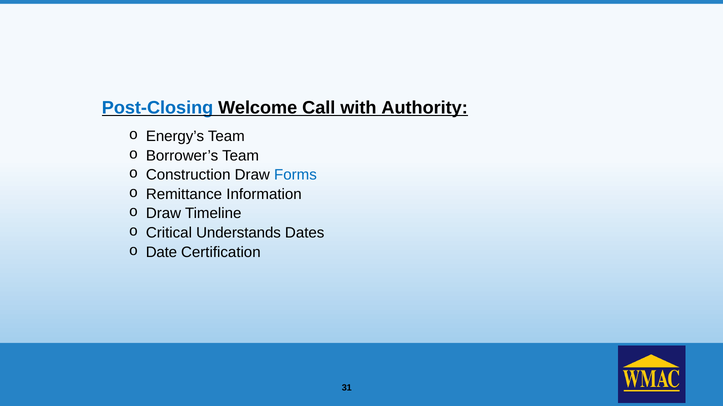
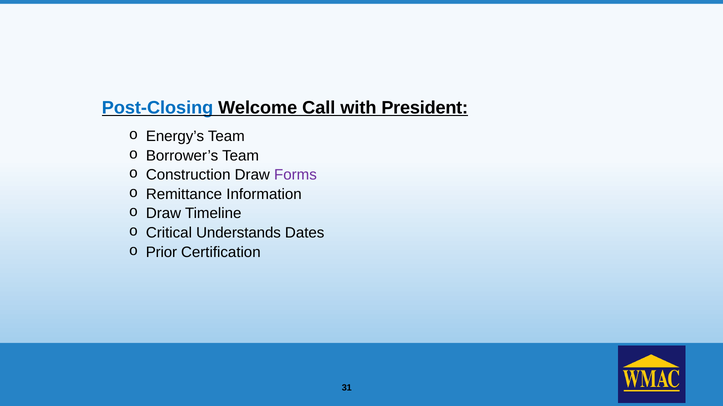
Authority: Authority -> President (425, 108)
Forms colour: blue -> purple (295, 175)
Date: Date -> Prior (161, 253)
